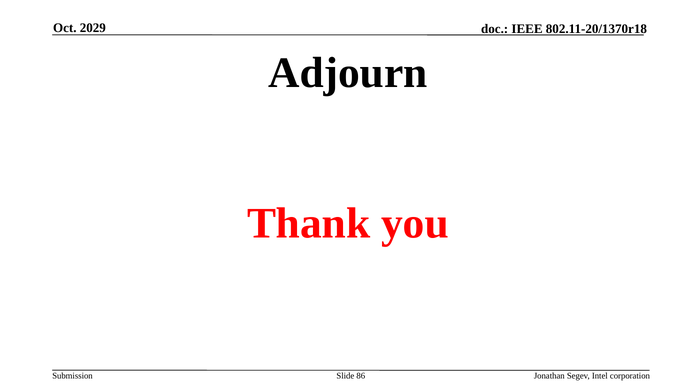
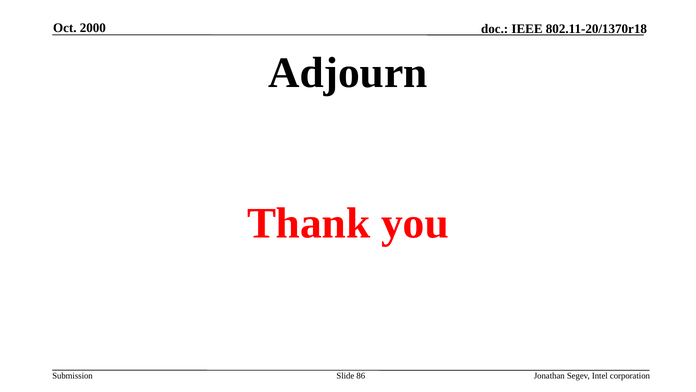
2029: 2029 -> 2000 (93, 28)
